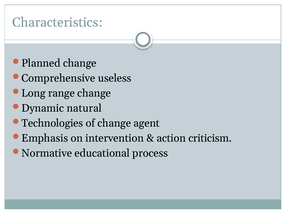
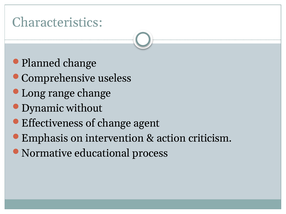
natural: natural -> without (84, 109)
Technologies: Technologies -> Effectiveness (52, 124)
